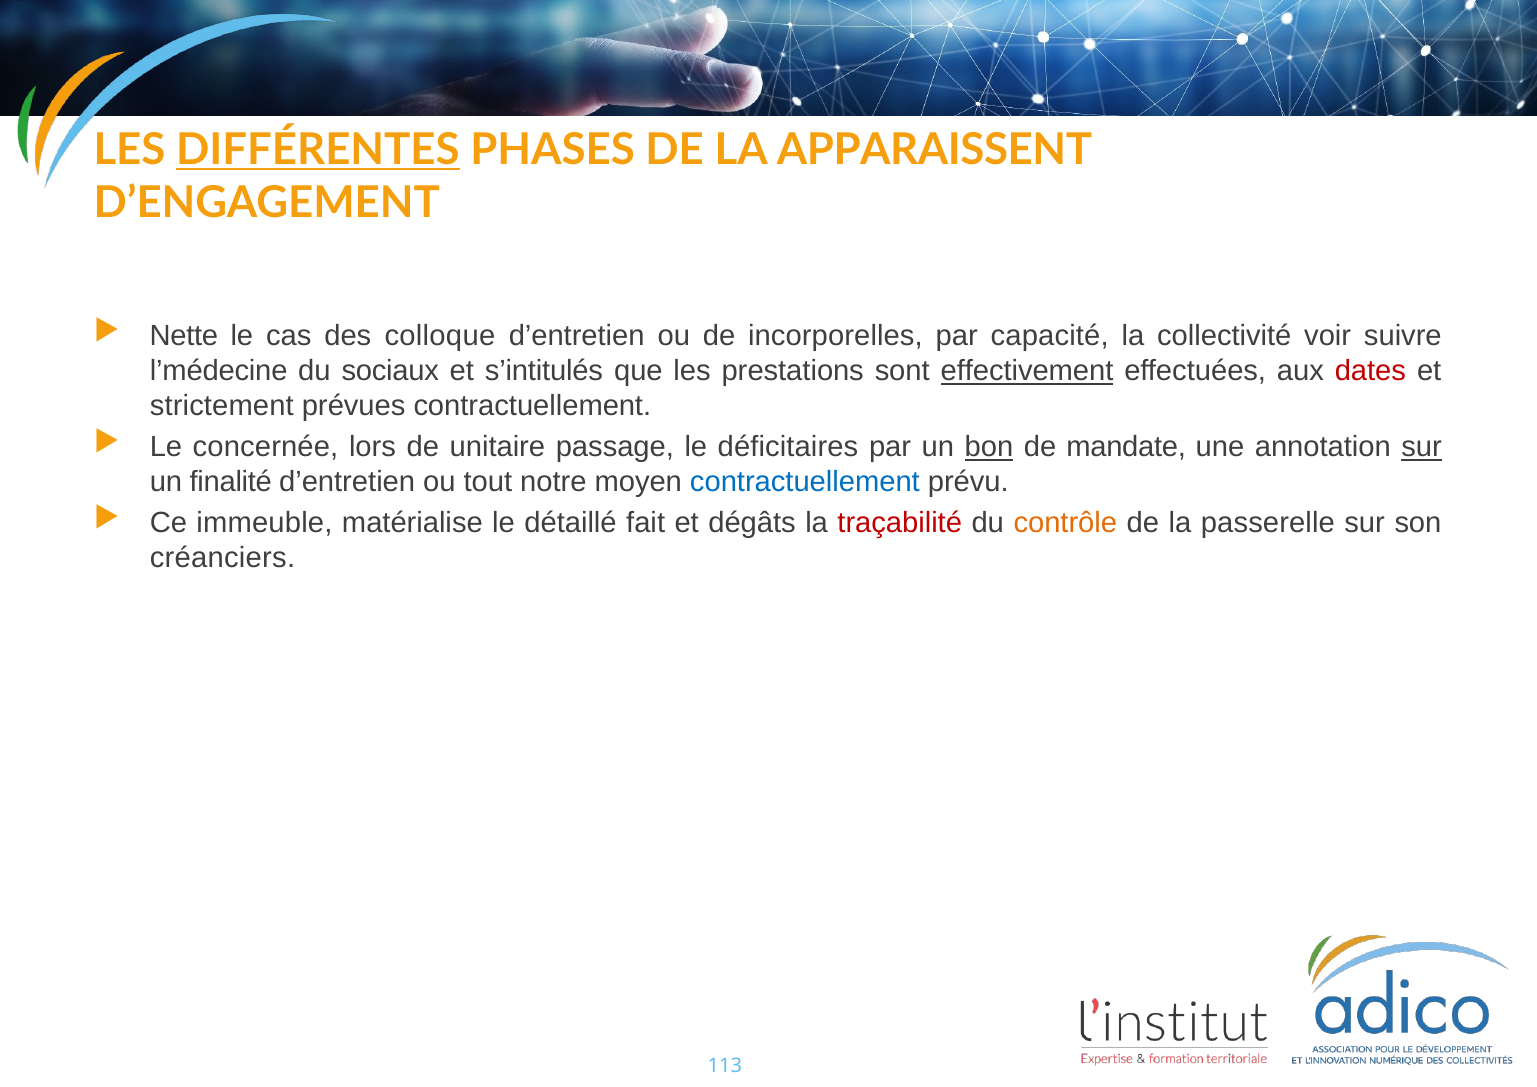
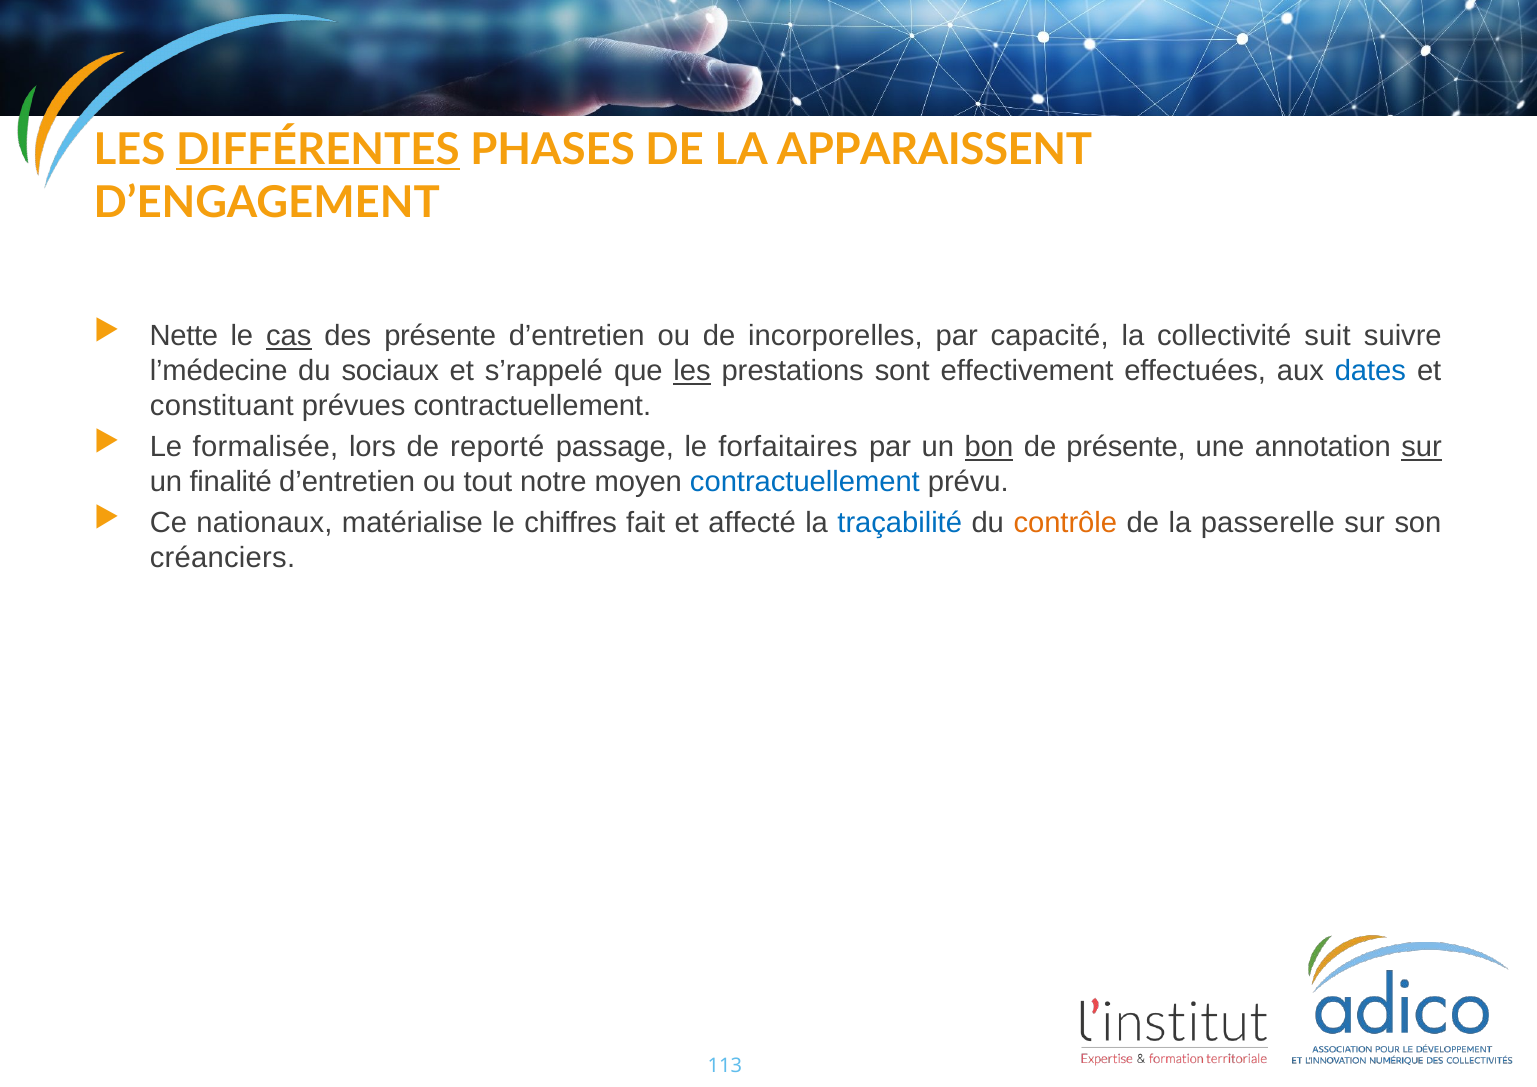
cas underline: none -> present (289, 336)
des colloque: colloque -> présente (440, 336)
voir: voir -> suit (1328, 336)
s’intitulés: s’intitulés -> s’rappelé (544, 371)
les underline: none -> present (692, 371)
effectivement underline: present -> none (1027, 371)
dates colour: red -> blue (1370, 371)
strictement: strictement -> constituant (222, 406)
concernée: concernée -> formalisée (265, 447)
unitaire: unitaire -> reporté (497, 447)
déficitaires: déficitaires -> forfaitaires (788, 447)
de mandate: mandate -> présente (1126, 447)
immeuble: immeuble -> nationaux (264, 523)
détaillé: détaillé -> chiffres (571, 523)
dégâts: dégâts -> affecté (752, 523)
traçabilité colour: red -> blue (900, 523)
